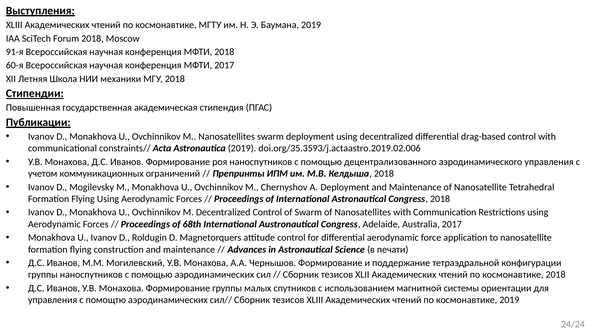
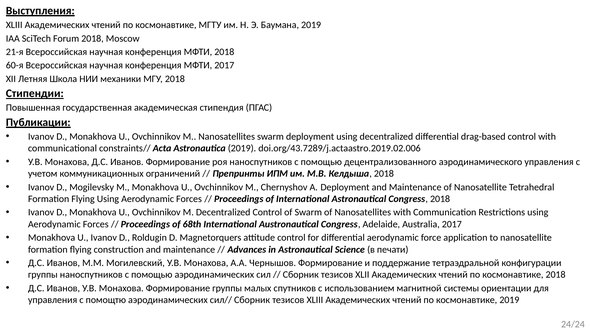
91-я: 91-я -> 21-я (15, 52)
doi.org/35.3593/j.actaastro.2019.02.006: doi.org/35.3593/j.actaastro.2019.02.006 -> doi.org/43.7289/j.actaastro.2019.02.006 (339, 148)
